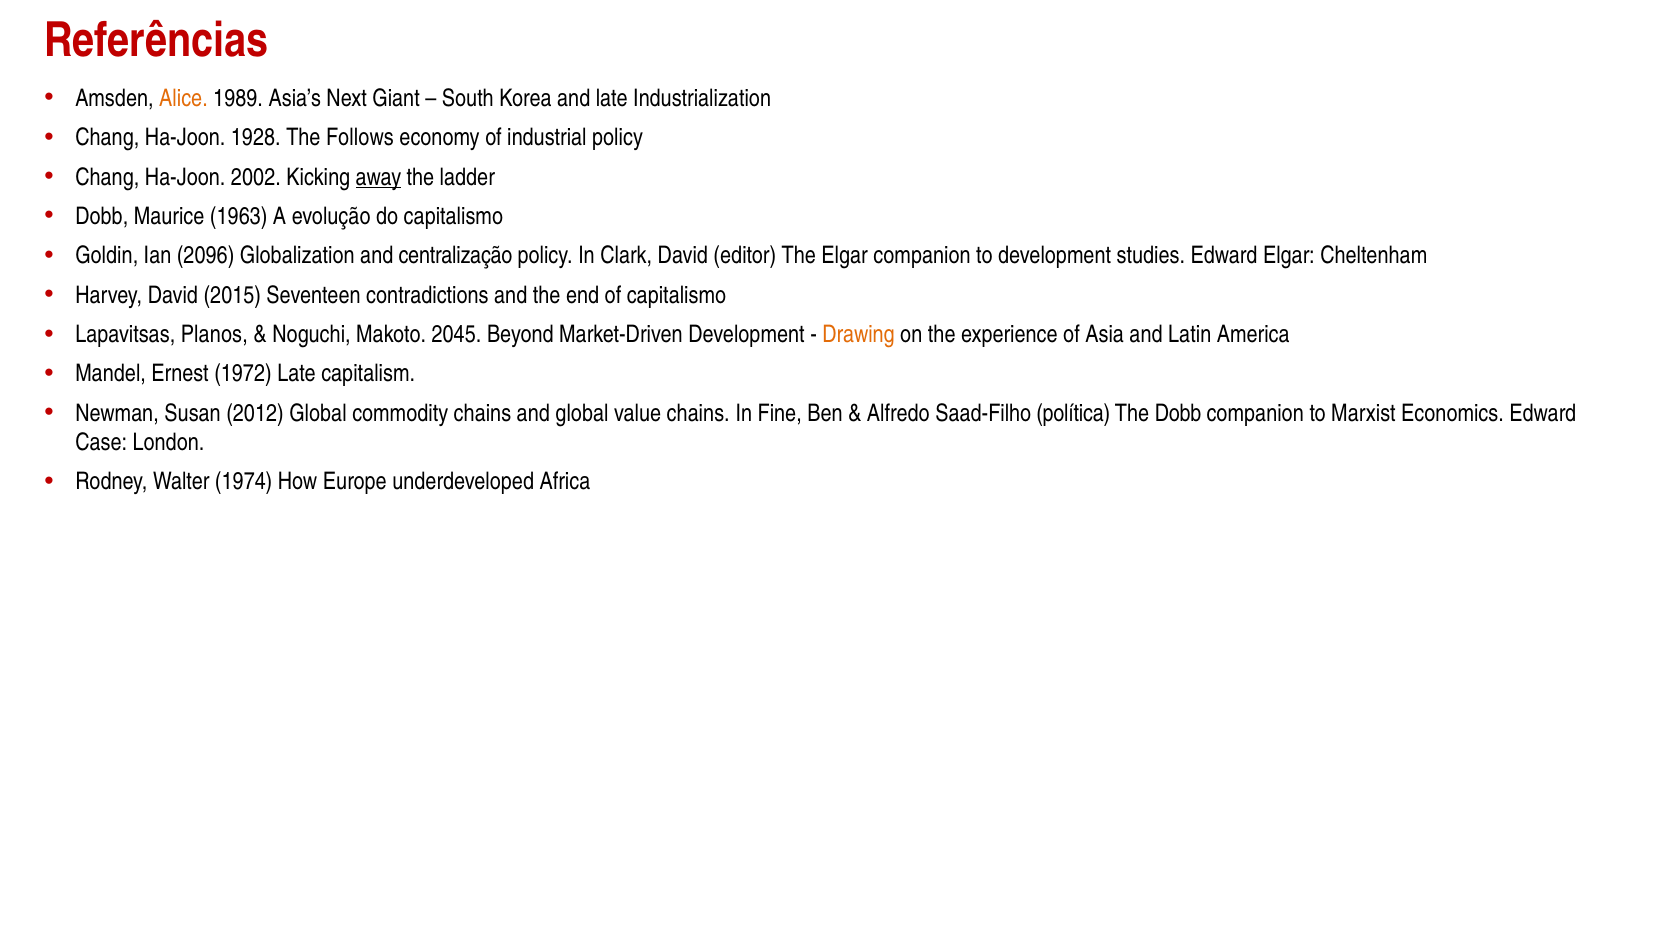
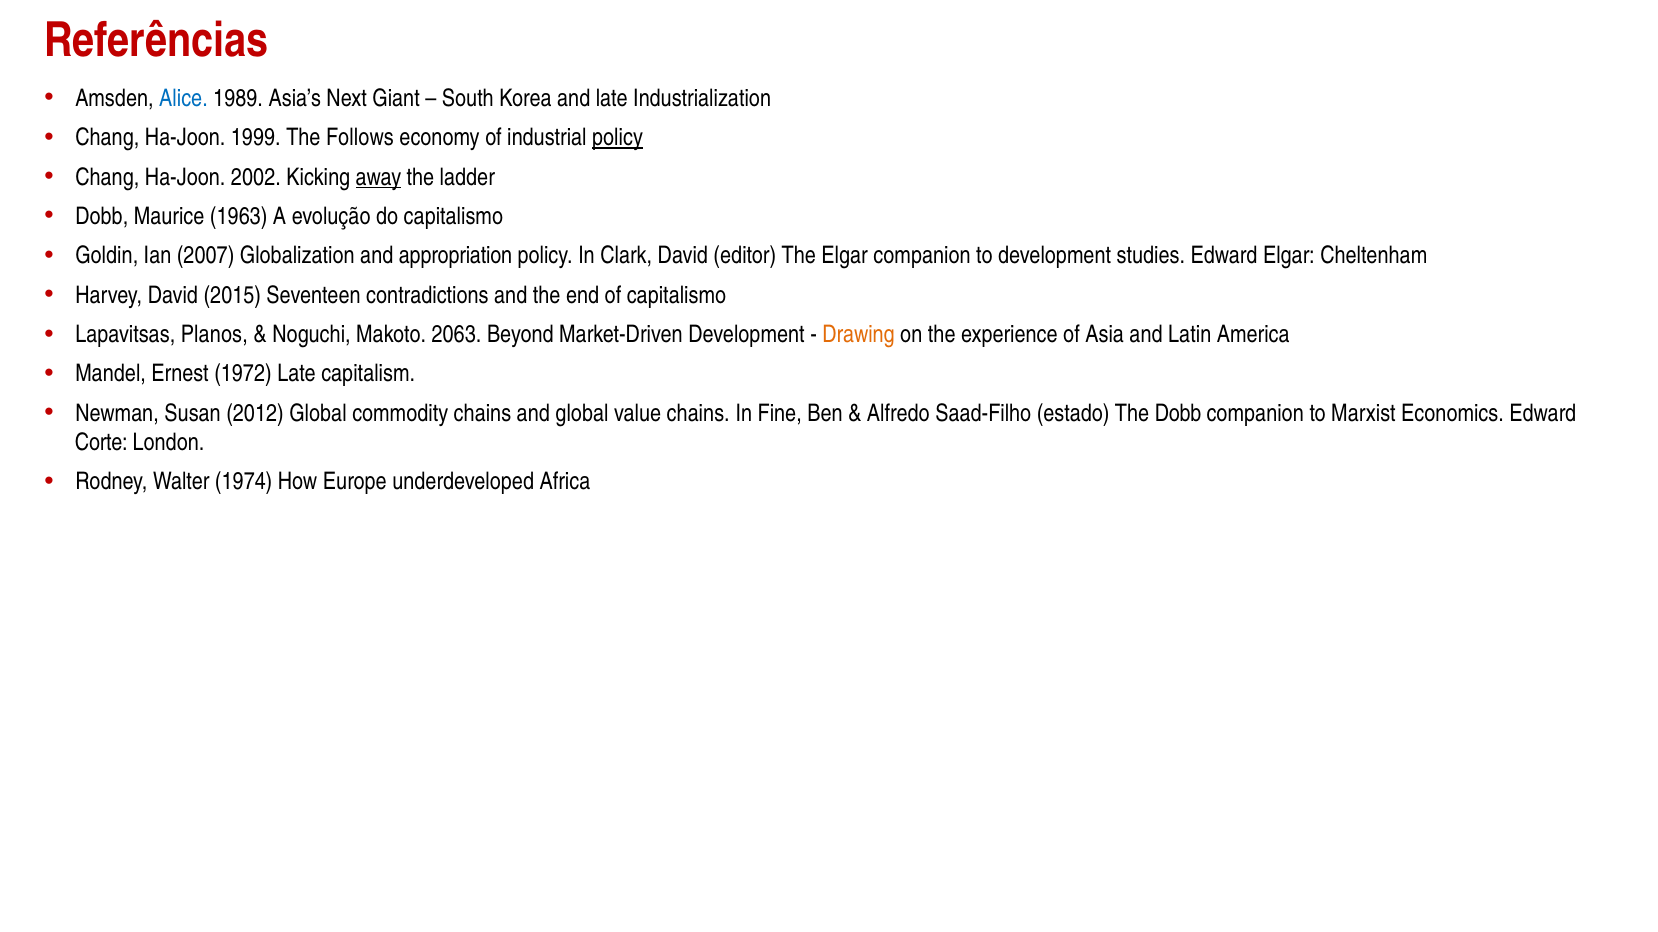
Alice colour: orange -> blue (184, 98)
1928: 1928 -> 1999 (256, 138)
policy underline: none -> present (618, 138)
2096: 2096 -> 2007 (206, 256)
centralização: centralização -> appropriation (456, 256)
2045: 2045 -> 2063 (456, 335)
política: política -> estado (1073, 414)
Case: Case -> Corte (101, 443)
